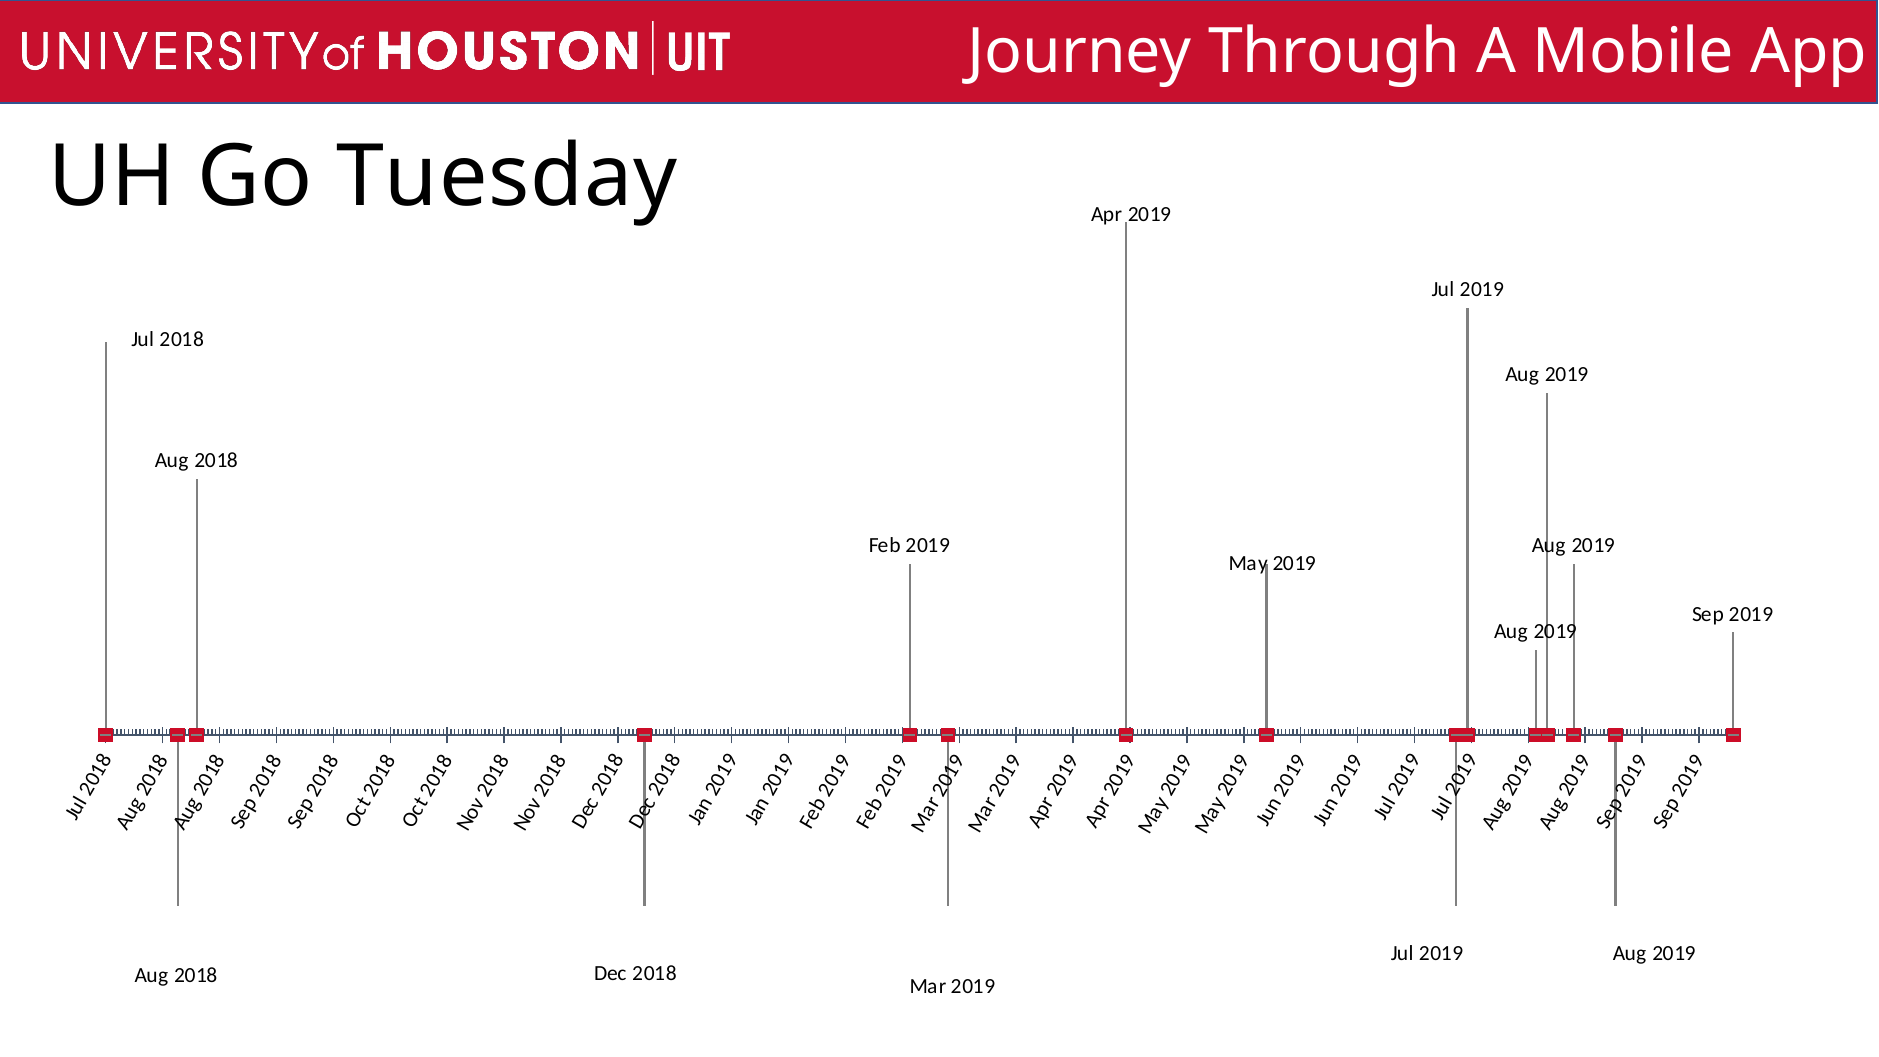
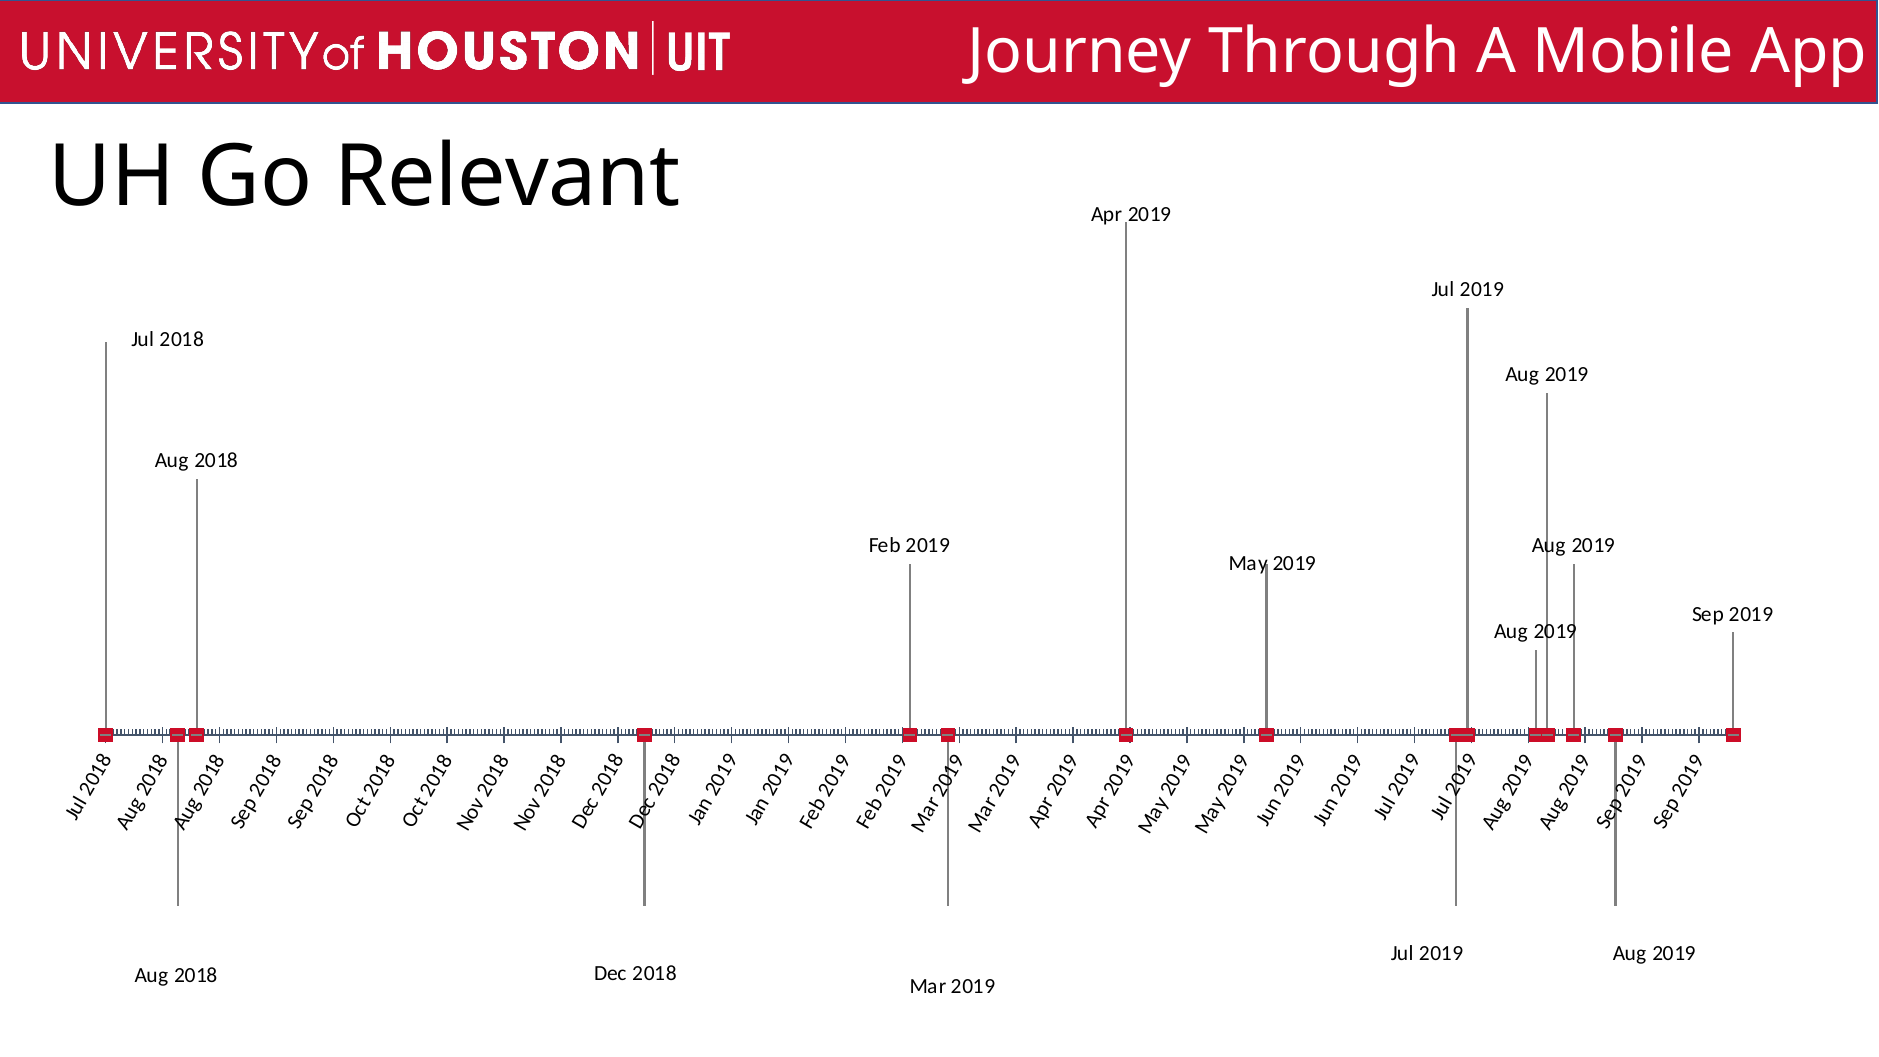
Tuesday: Tuesday -> Relevant (508, 177)
